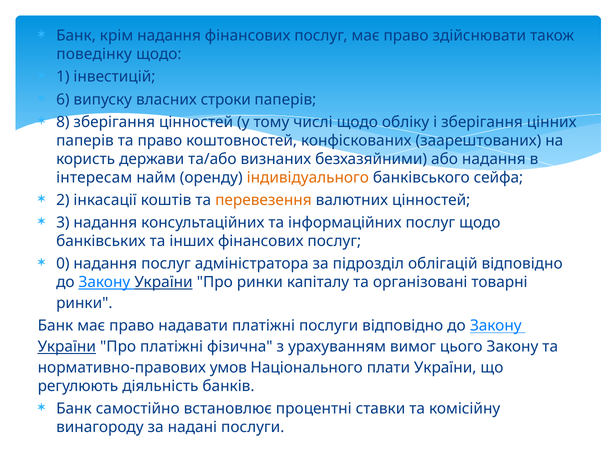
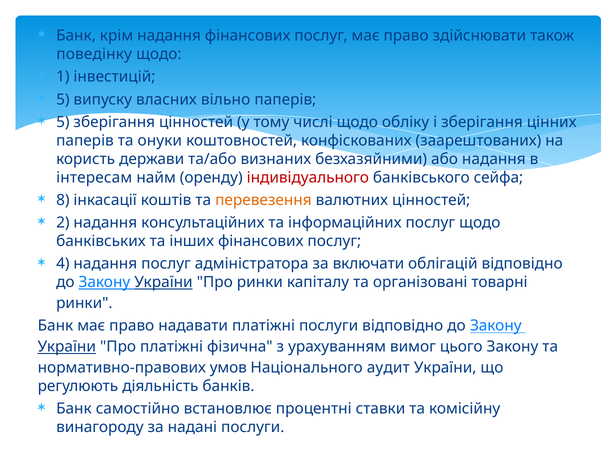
6: 6 -> 5 (63, 99)
строки: строки -> вільно (226, 99)
8: 8 -> 5 (63, 122)
та право: право -> онуки (160, 141)
індивідуального colour: orange -> red (308, 177)
2: 2 -> 8 (63, 200)
3: 3 -> 2 (63, 223)
0: 0 -> 4 (63, 264)
підрозділ: підрозділ -> включати (368, 264)
плати: плати -> аудит (388, 368)
